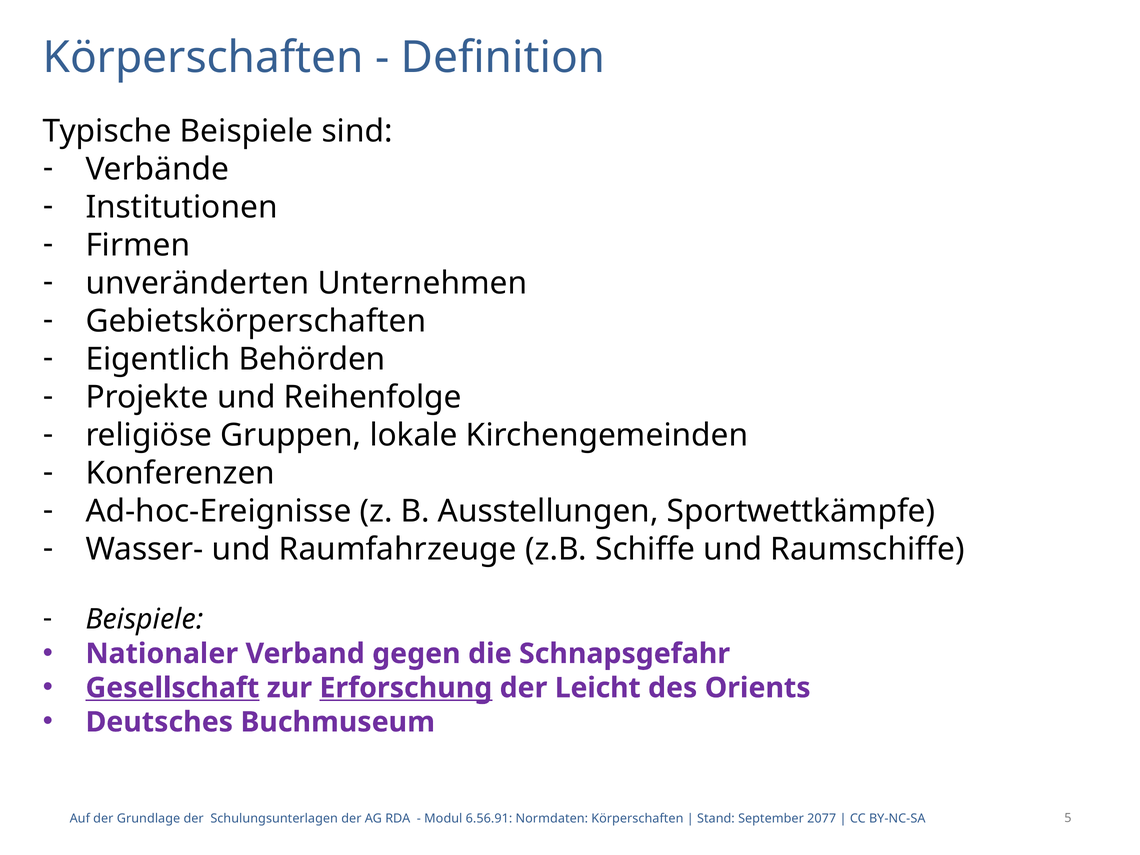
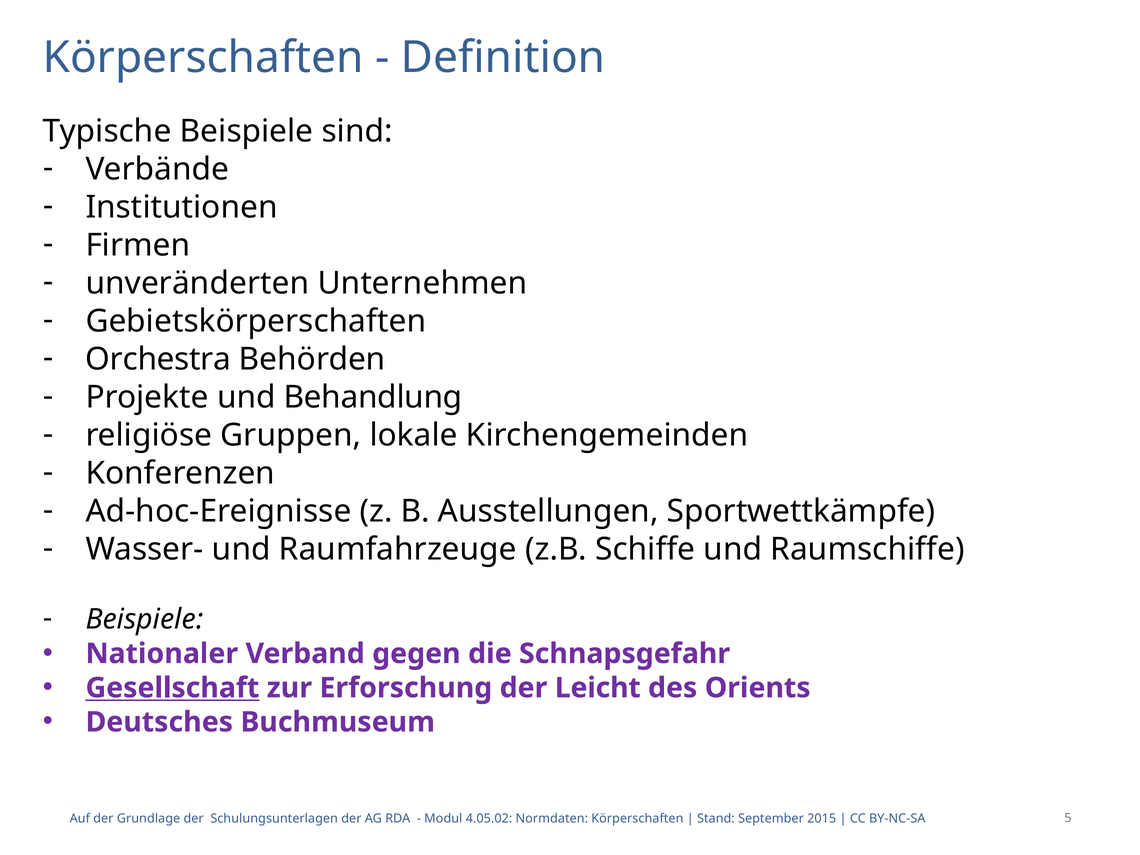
Eigentlich: Eigentlich -> Orchestra (158, 359)
Reihenfolge: Reihenfolge -> Behandlung (373, 397)
Erforschung underline: present -> none (406, 688)
6.56.91: 6.56.91 -> 4.05.02 (489, 819)
2077: 2077 -> 2015 (822, 819)
